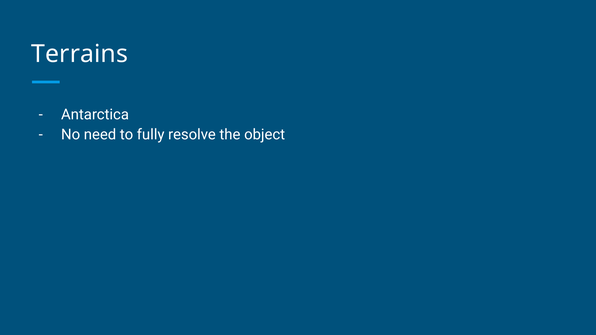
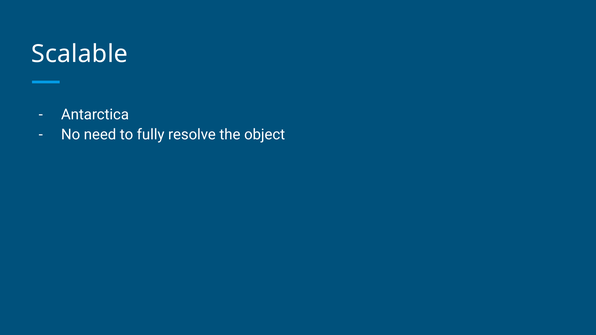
Terrains: Terrains -> Scalable (80, 54)
